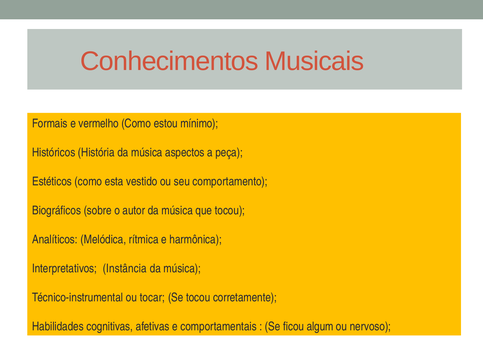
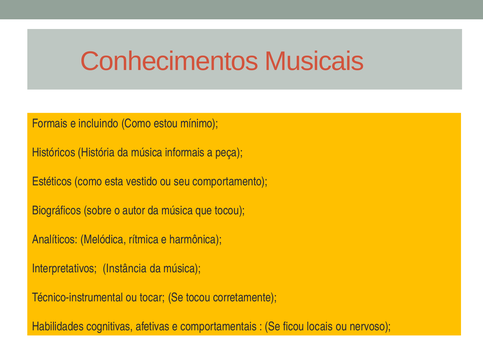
vermelho: vermelho -> incluindo (99, 123)
aspectos: aspectos -> informais (185, 152)
algum: algum -> locais (320, 326)
